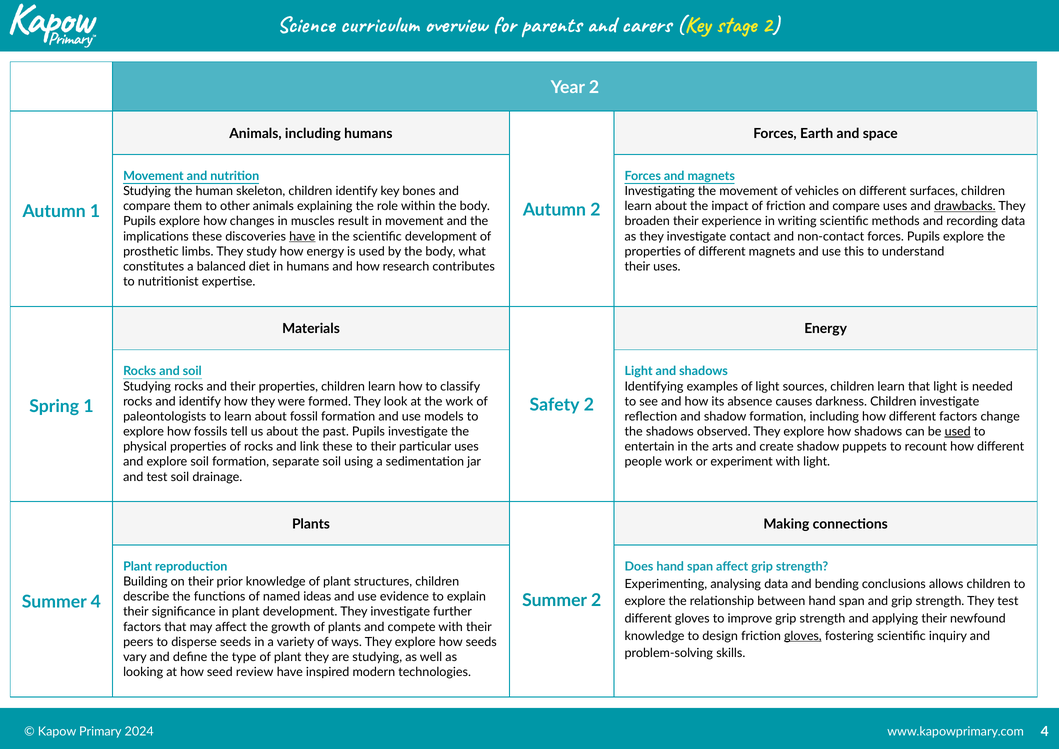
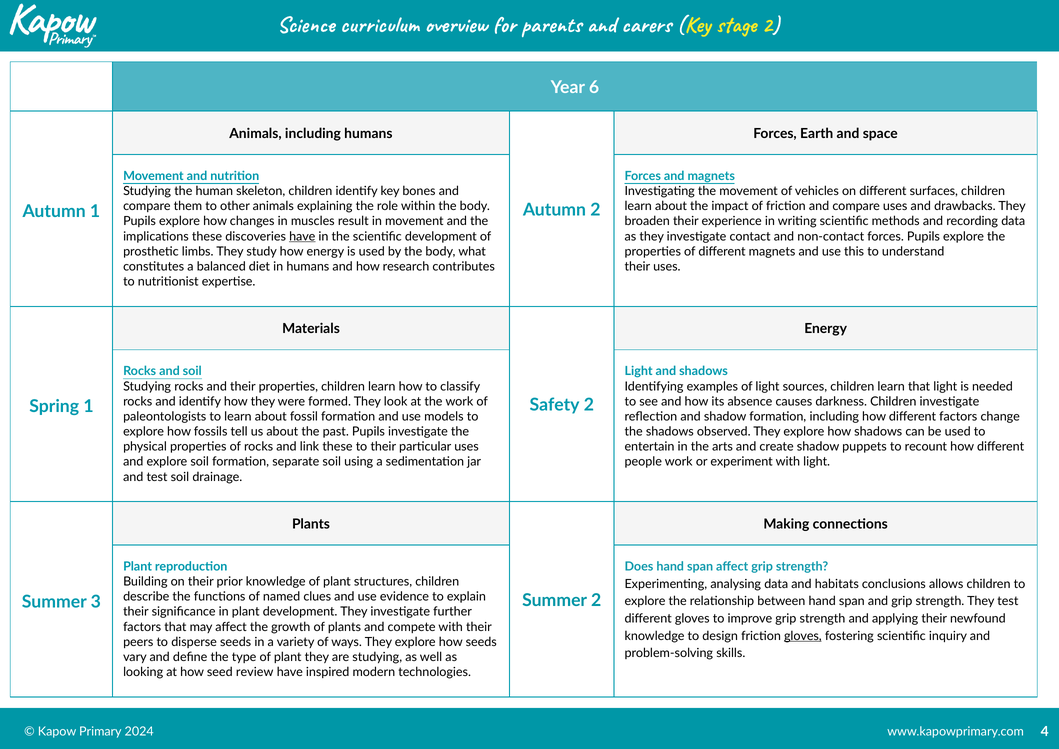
Year 2: 2 -> 6 (594, 87)
drawbacks underline: present -> none (965, 206)
used underline: present -> none (958, 432)
bending: bending -> habitats (837, 584)
ideas: ideas -> clues (317, 597)
Summer 4: 4 -> 3 (96, 602)
